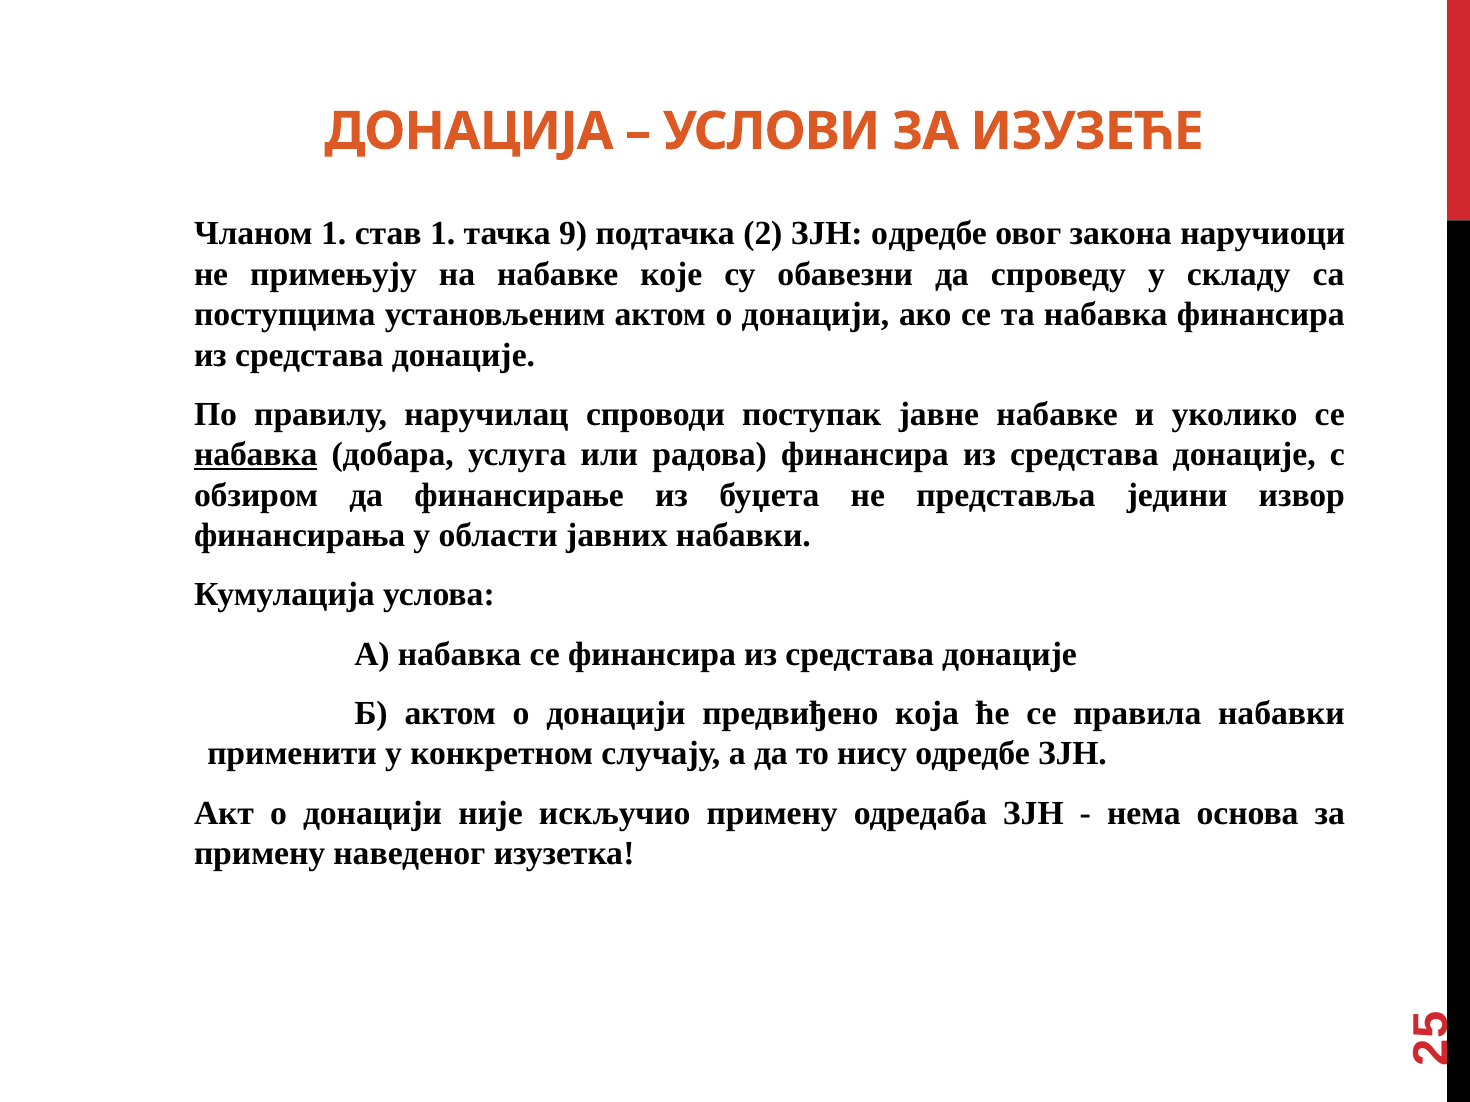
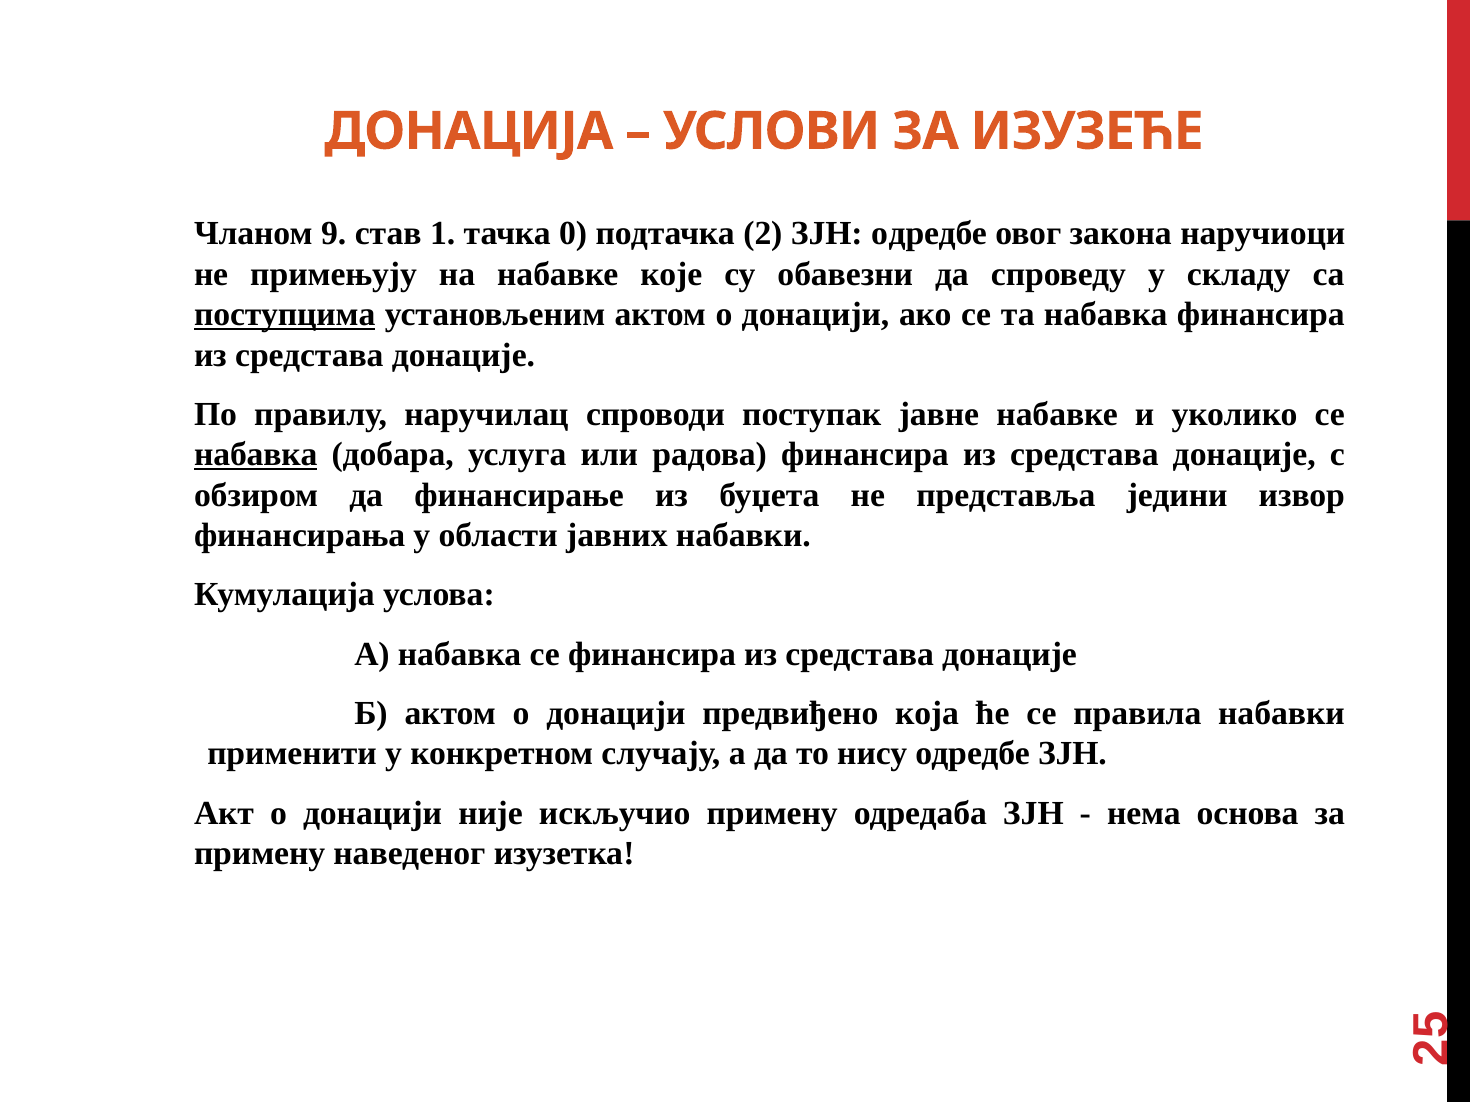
Чланом 1: 1 -> 9 (334, 234)
9: 9 -> 0 (573, 234)
поступцима underline: none -> present (285, 315)
